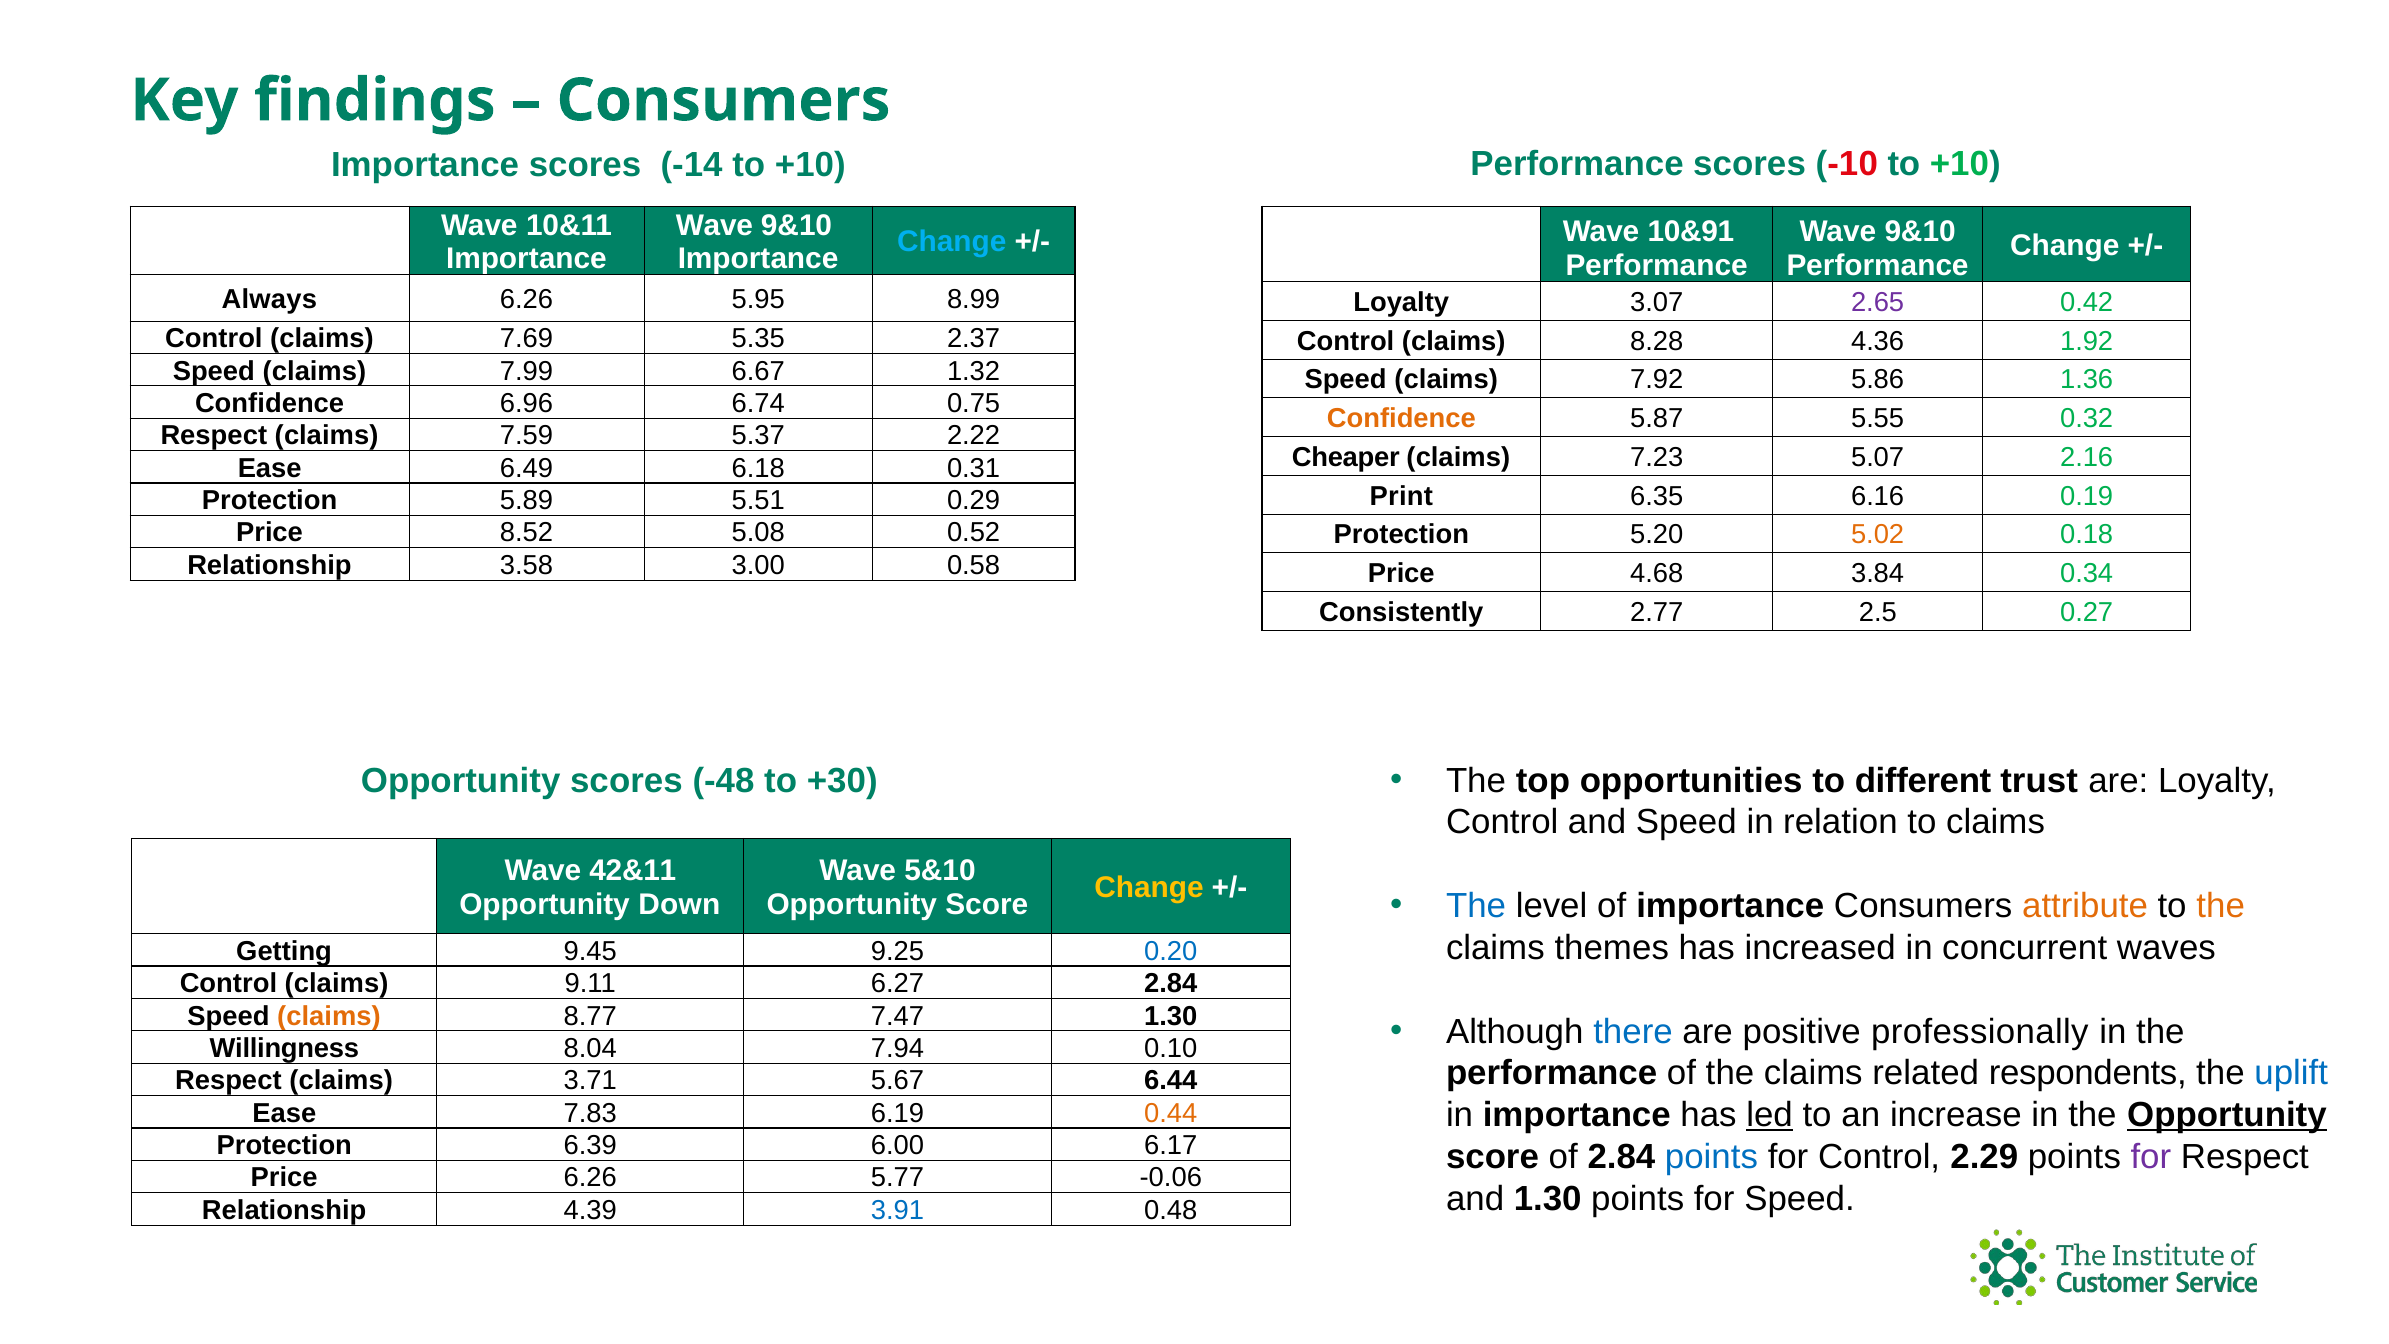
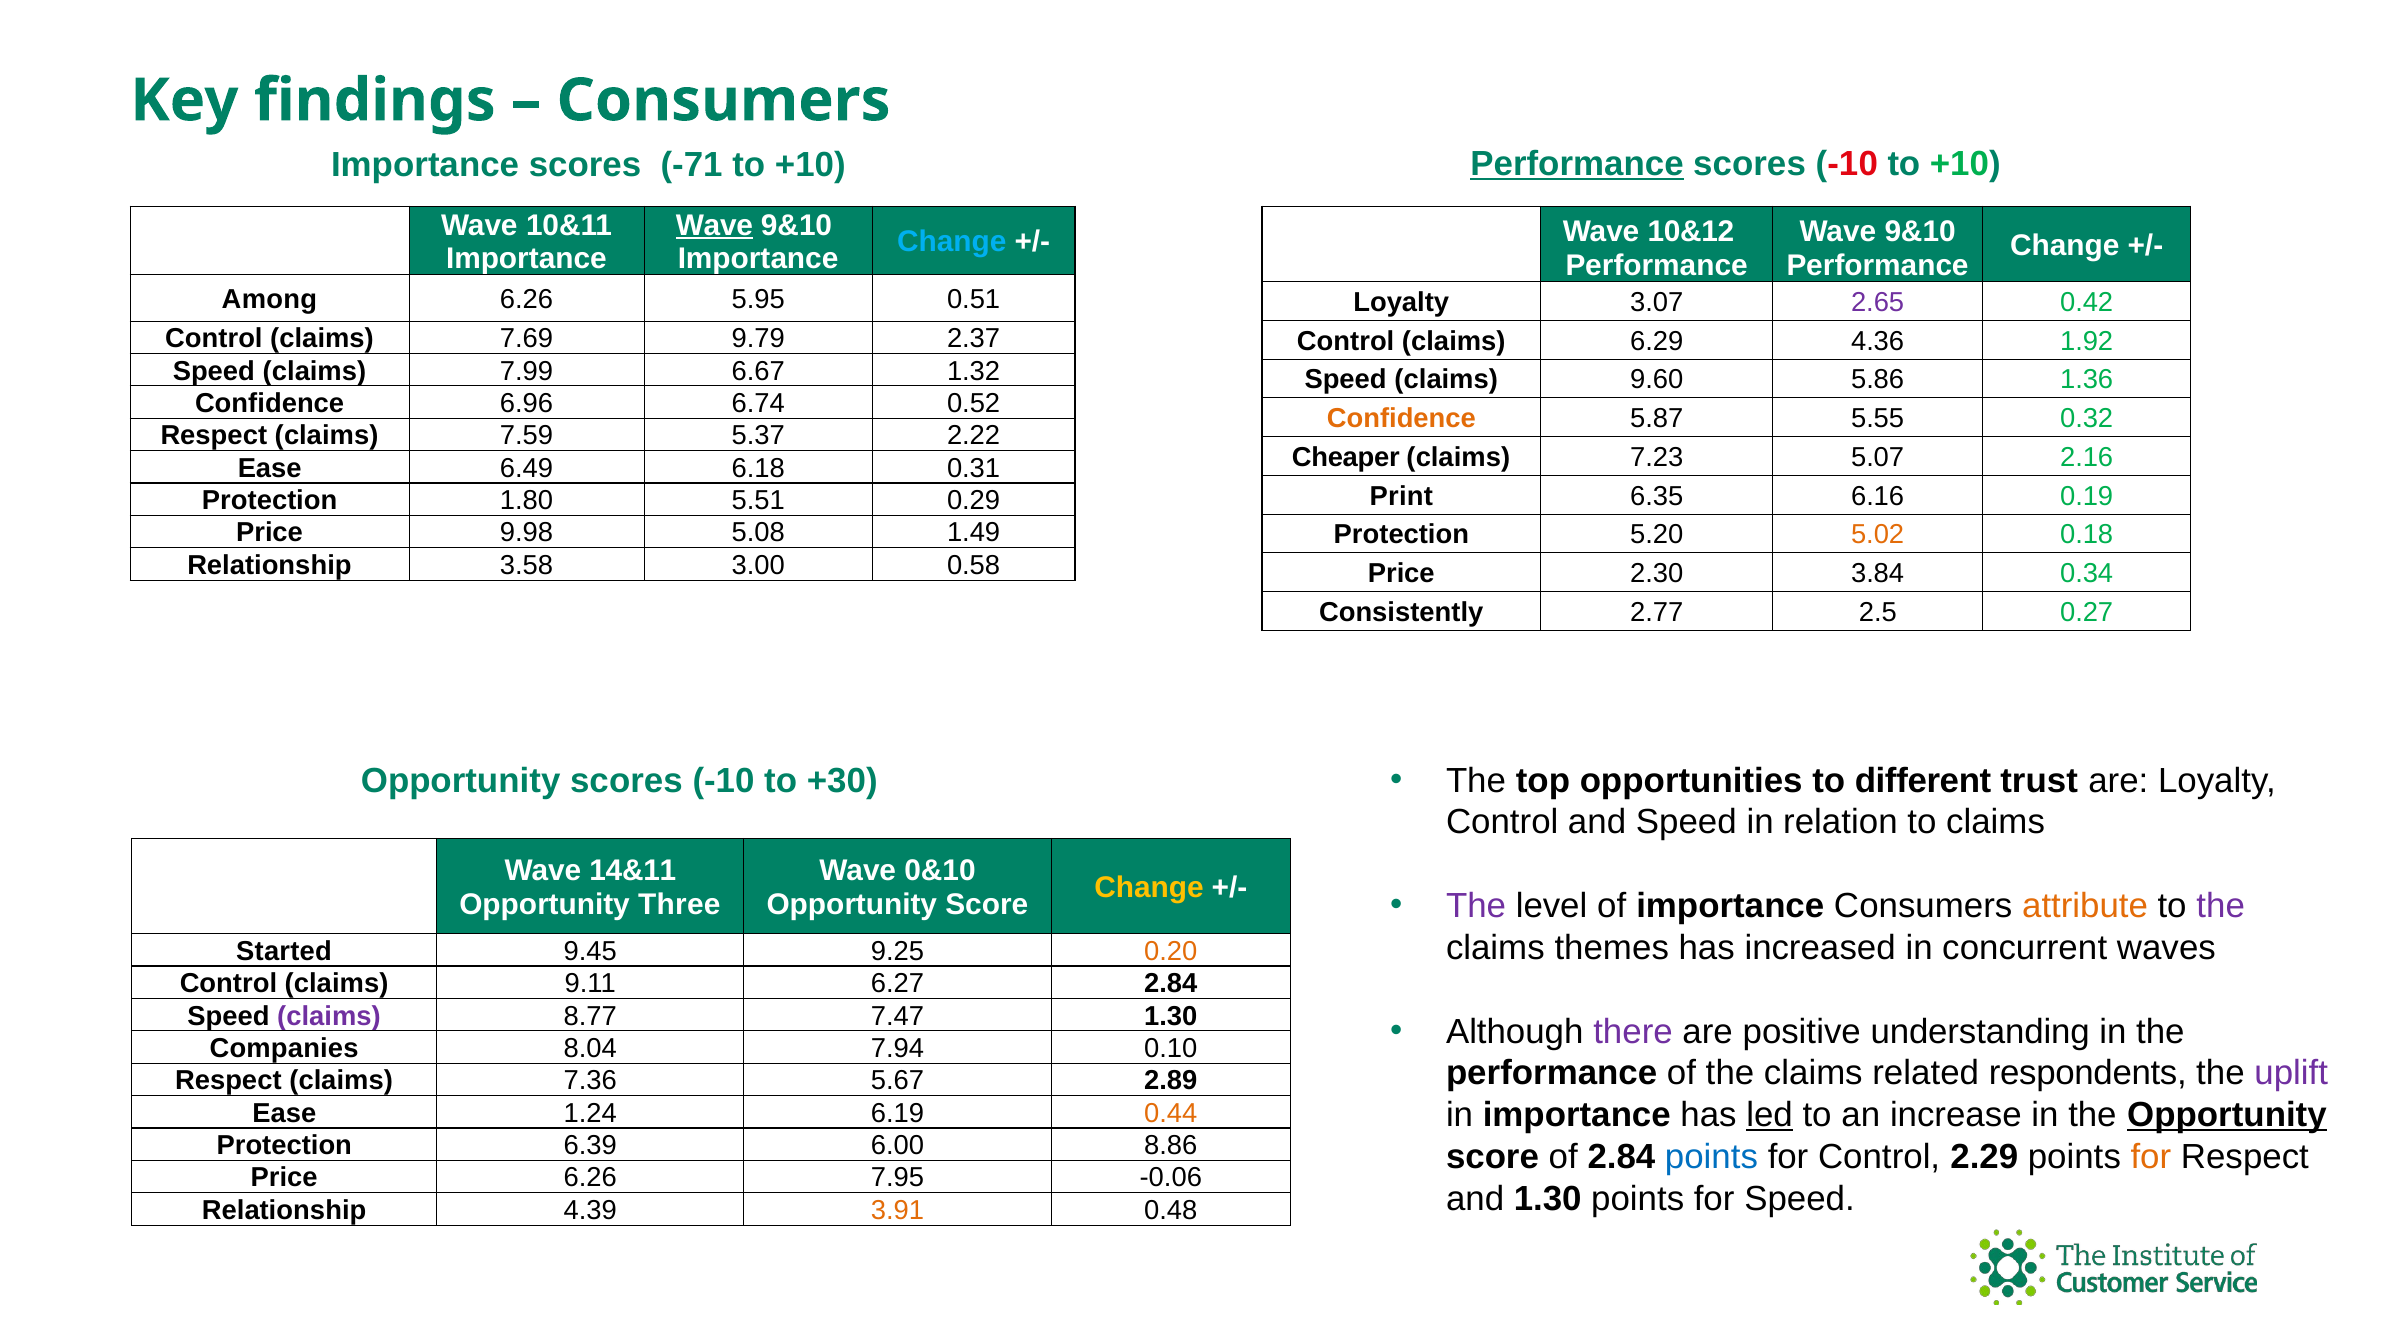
-14: -14 -> -71 (692, 165)
Performance underline: none -> present (1577, 164)
Wave underline: none -> present (714, 225)
10&91: 10&91 -> 10&12 (1691, 232)
Always: Always -> Among (269, 299)
8.99: 8.99 -> 0.51 (974, 299)
5.35: 5.35 -> 9.79 (758, 339)
8.28: 8.28 -> 6.29 (1657, 341)
7.92: 7.92 -> 9.60 (1657, 380)
0.75: 0.75 -> 0.52 (974, 403)
5.89: 5.89 -> 1.80 (527, 500)
8.52: 8.52 -> 9.98 (527, 533)
0.52: 0.52 -> 1.49 (974, 533)
4.68: 4.68 -> 2.30 (1657, 573)
Opportunity scores -48: -48 -> -10 (724, 780)
42&11: 42&11 -> 14&11 (633, 871)
5&10: 5&10 -> 0&10 (940, 871)
The colour: blue -> purple (1476, 906)
the colour: orange -> purple (2221, 906)
Down: Down -> Three (679, 904)
Getting: Getting -> Started (284, 951)
0.20 colour: blue -> orange (1171, 951)
claims colour: orange -> purple (329, 1016)
there colour: blue -> purple (1633, 1031)
professionally: professionally -> understanding (1980, 1031)
Willingness: Willingness -> Companies (284, 1048)
uplift colour: blue -> purple (2291, 1073)
3.71: 3.71 -> 7.36 (590, 1081)
6.44: 6.44 -> 2.89 (1171, 1081)
7.83: 7.83 -> 1.24 (590, 1113)
6.17: 6.17 -> 8.86 (1171, 1145)
for colour: purple -> orange (2151, 1157)
5.77: 5.77 -> 7.95 (898, 1178)
3.91 colour: blue -> orange (898, 1210)
